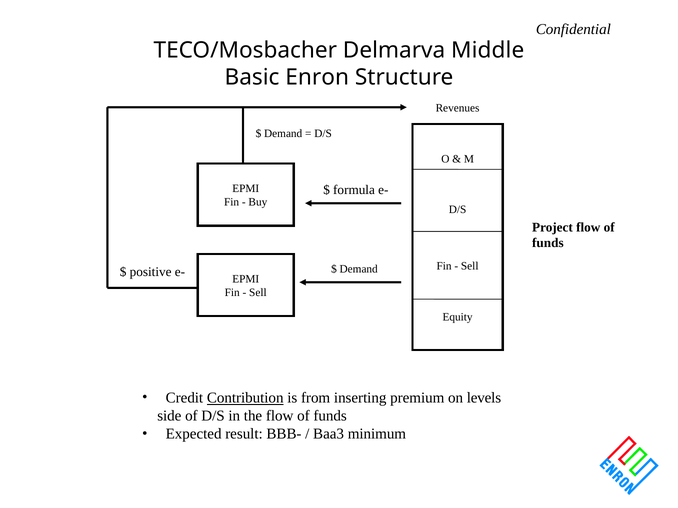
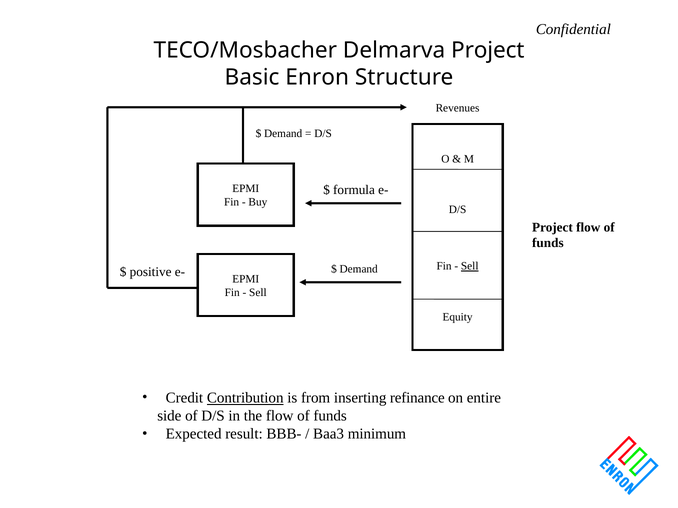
Delmarva Middle: Middle -> Project (488, 50)
Sell underline: none -> present (470, 266)
premium: premium -> refinance (417, 398)
levels: levels -> entire (484, 398)
